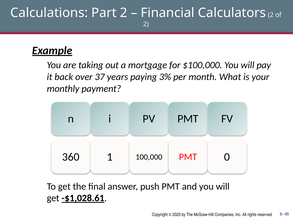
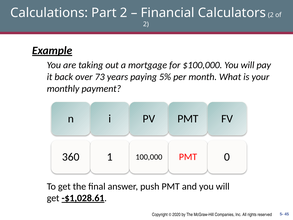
37: 37 -> 73 (100, 77)
3%: 3% -> 5% (165, 77)
